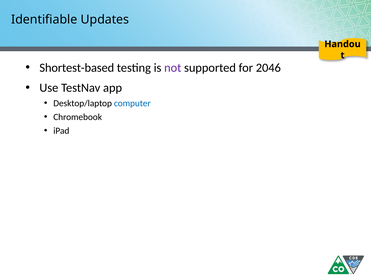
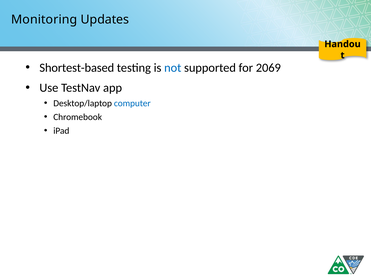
Identifiable: Identifiable -> Monitoring (44, 19)
not colour: purple -> blue (173, 68)
2046: 2046 -> 2069 (268, 68)
